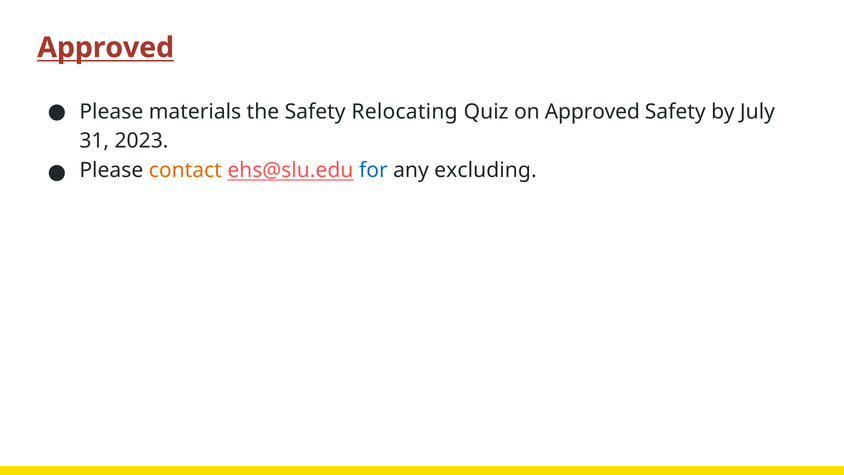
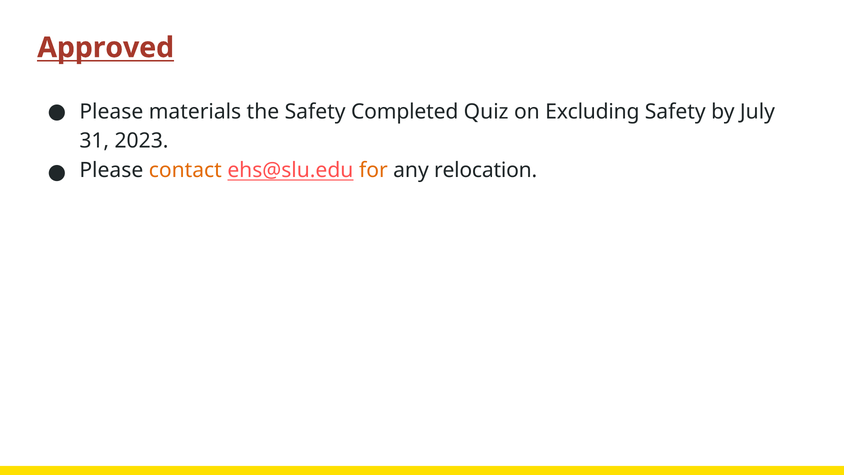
Relocating: Relocating -> Completed (405, 112)
on Approved: Approved -> Excluding (592, 112)
for colour: blue -> orange (373, 170)
excluding: excluding -> relocation (486, 170)
